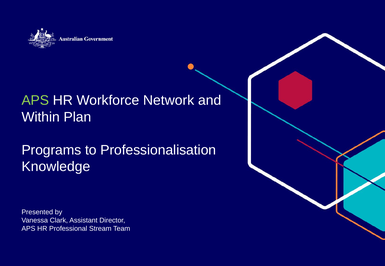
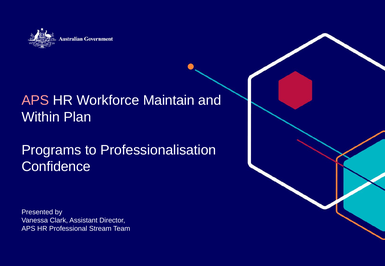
APS colour: light green -> pink (35, 101)
Network: Network -> Maintain (169, 101)
Knowledge: Knowledge -> Confidence (56, 167)
